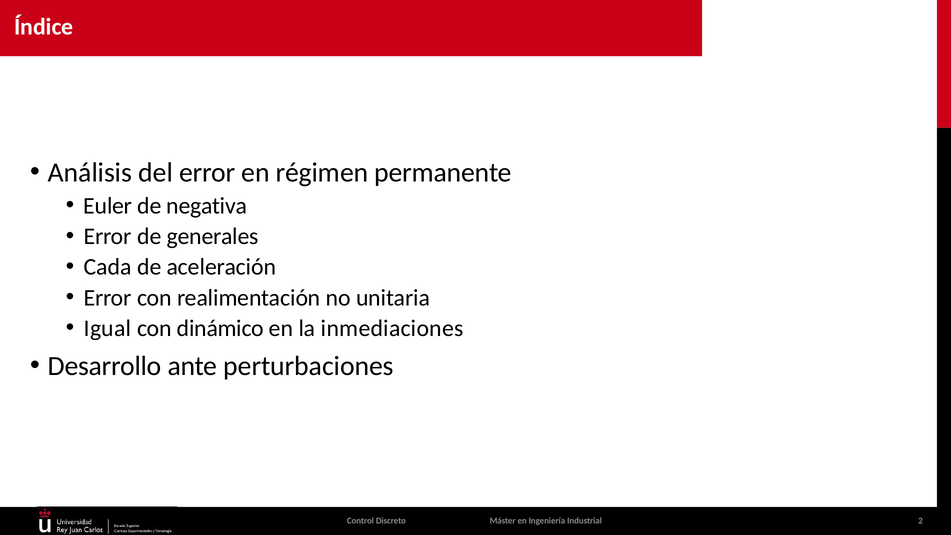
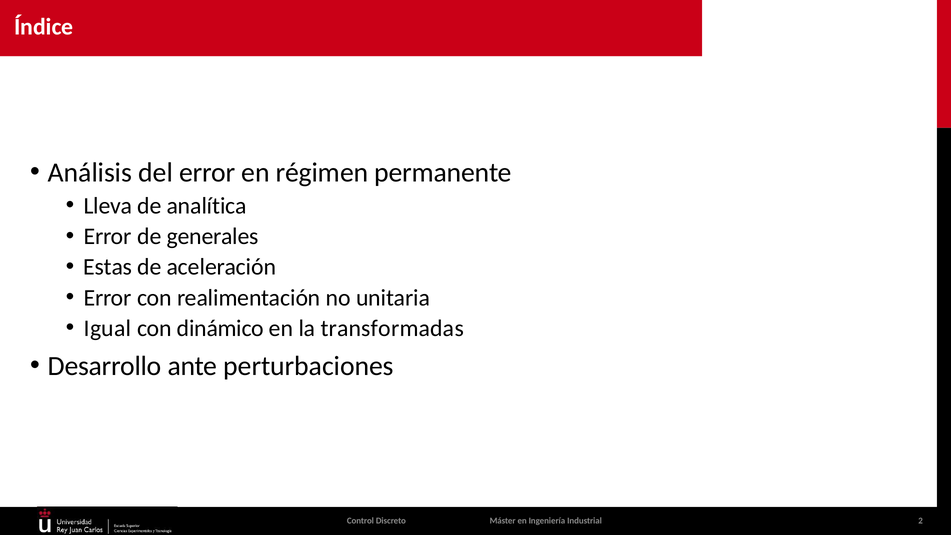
Euler: Euler -> Lleva (108, 206)
negativa: negativa -> analítica (207, 206)
Cada: Cada -> Estas (108, 267)
inmediaciones: inmediaciones -> transformadas (392, 328)
